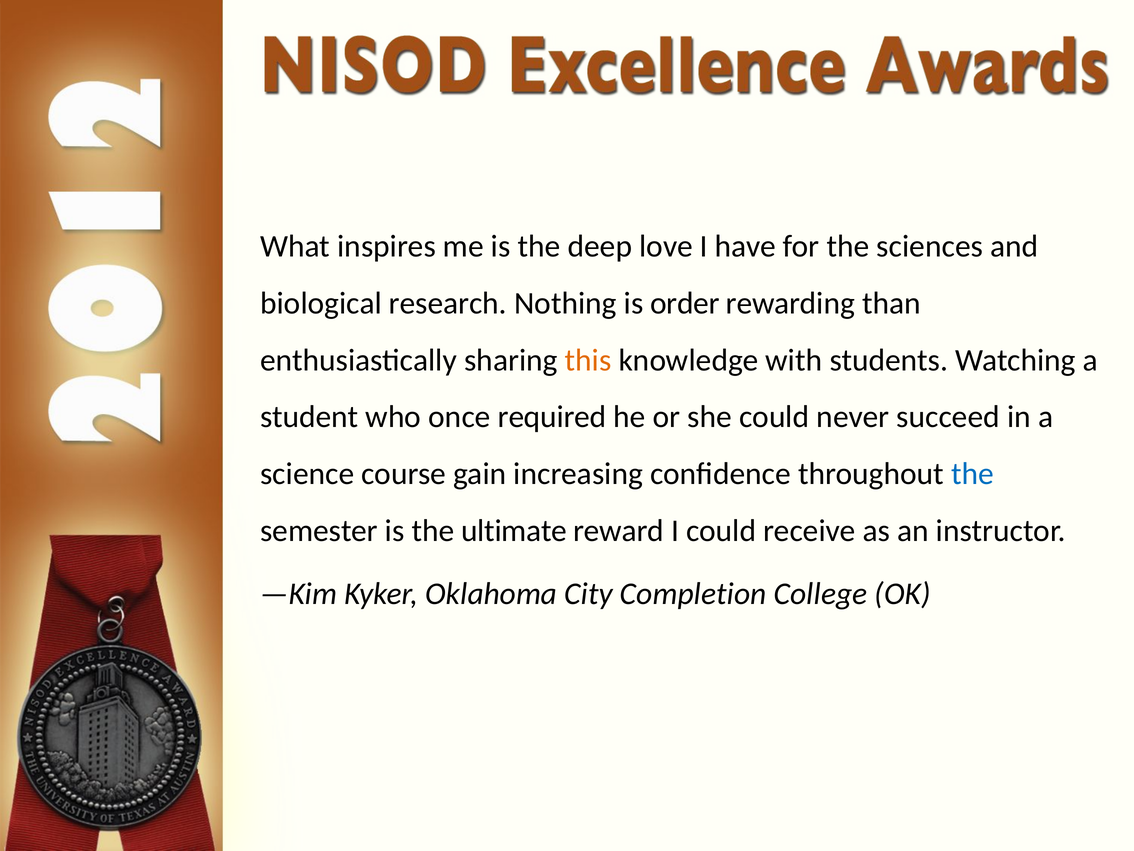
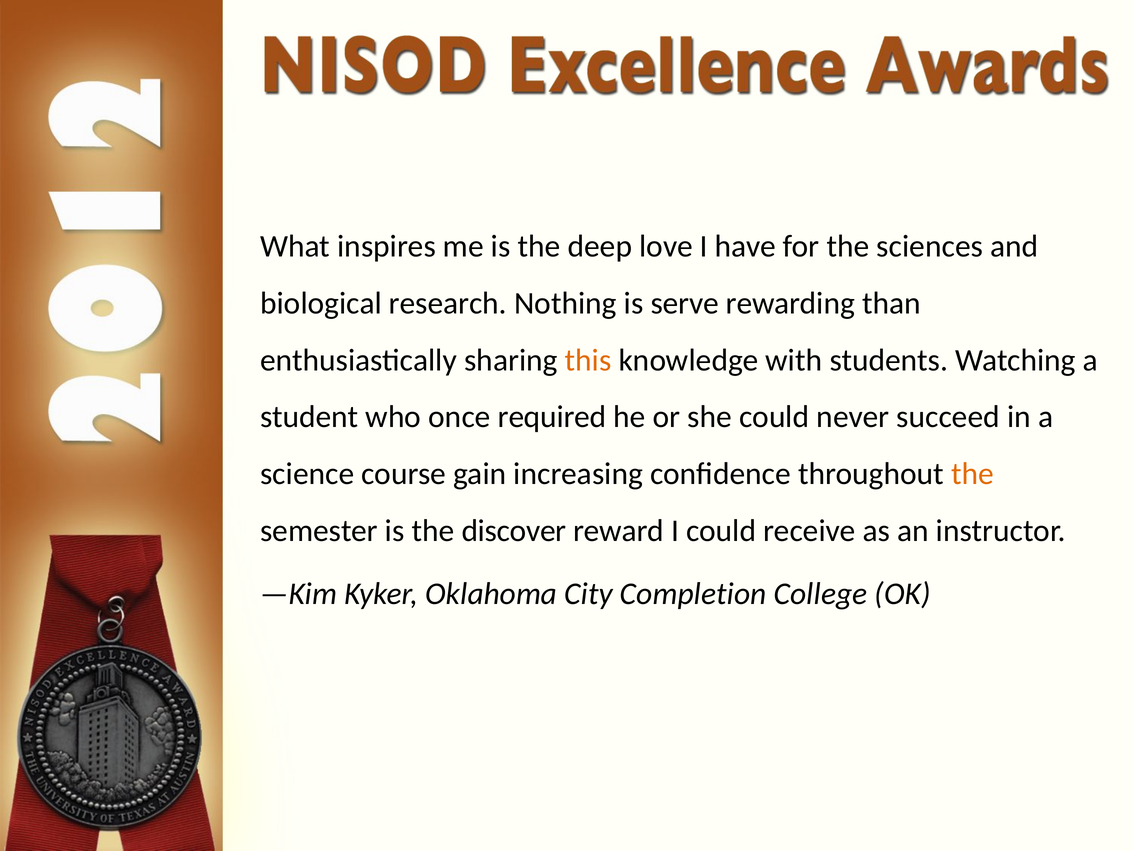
order: order -> serve (685, 303)
the colour: blue -> orange (973, 474)
ultimate: ultimate -> discover (514, 530)
